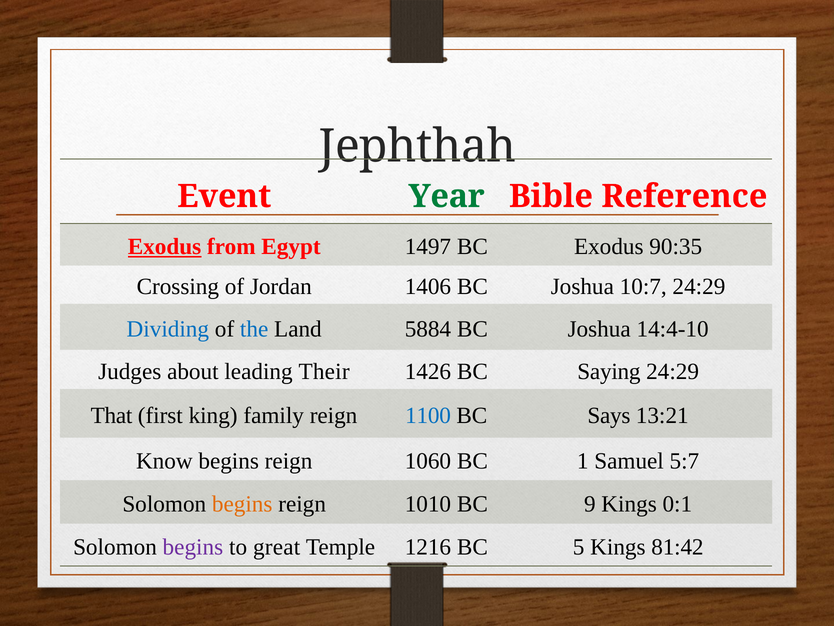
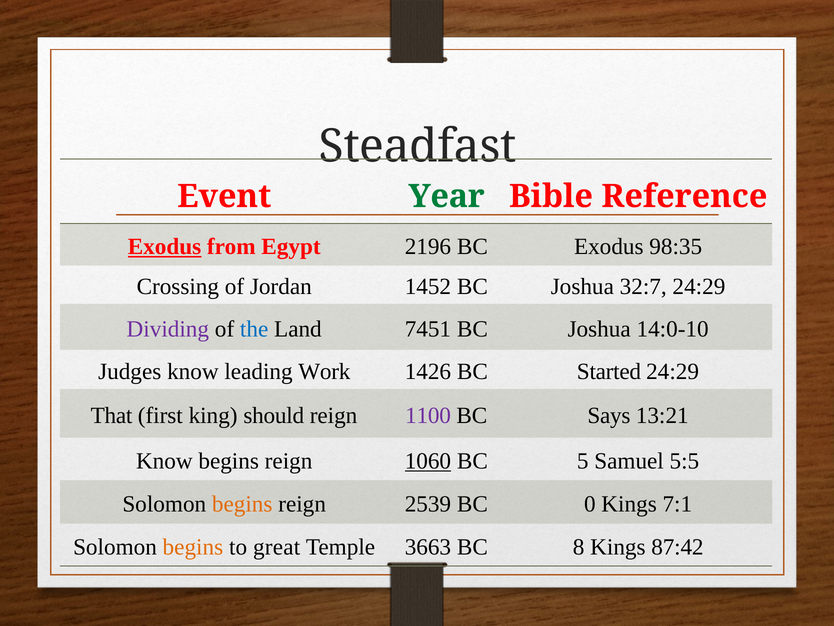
Jephthah: Jephthah -> Steadfast (418, 146)
1497: 1497 -> 2196 (428, 246)
90:35: 90:35 -> 98:35 (676, 246)
1406: 1406 -> 1452 (428, 287)
10:7: 10:7 -> 32:7 (643, 287)
Dividing colour: blue -> purple (168, 329)
5884: 5884 -> 7451 (428, 329)
14:4-10: 14:4-10 -> 14:0-10 (673, 329)
Judges about: about -> know (193, 371)
Their: Their -> Work (324, 371)
Saying: Saying -> Started (609, 371)
family: family -> should (274, 415)
1100 colour: blue -> purple (428, 415)
1060 underline: none -> present (428, 461)
1: 1 -> 5 (583, 461)
5:7: 5:7 -> 5:5 (684, 461)
1010: 1010 -> 2539 (428, 504)
9: 9 -> 0 (590, 504)
0:1: 0:1 -> 7:1 (677, 504)
begins colour: purple -> orange (193, 547)
1216: 1216 -> 3663 (428, 547)
5: 5 -> 8 (579, 547)
81:42: 81:42 -> 87:42 (677, 547)
